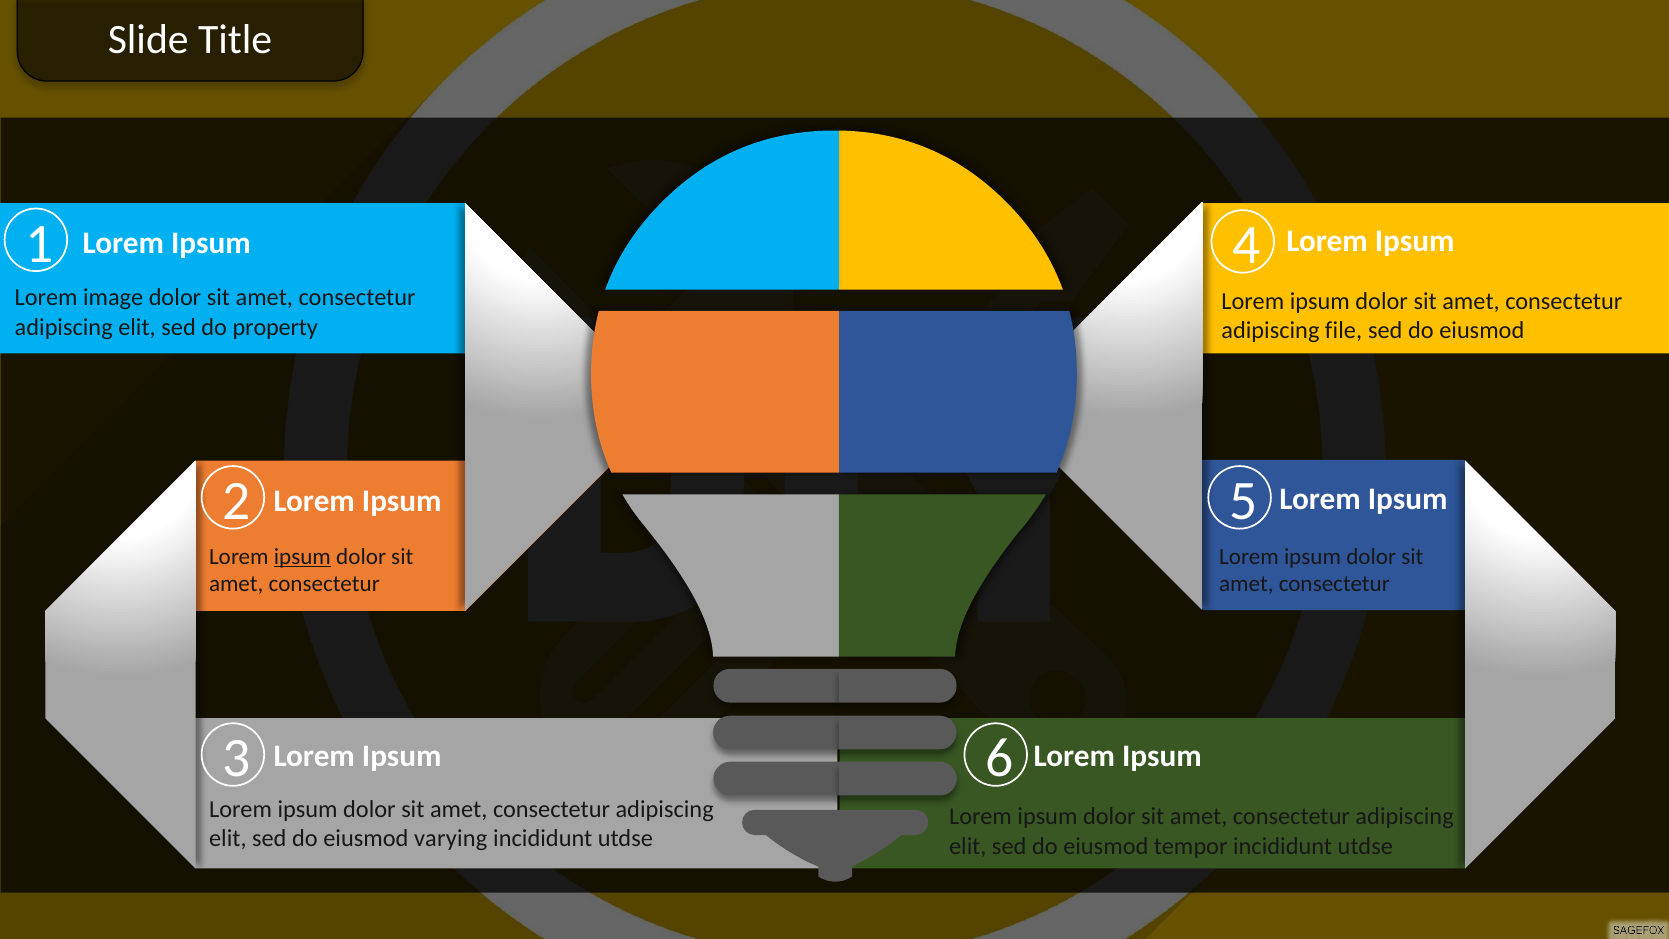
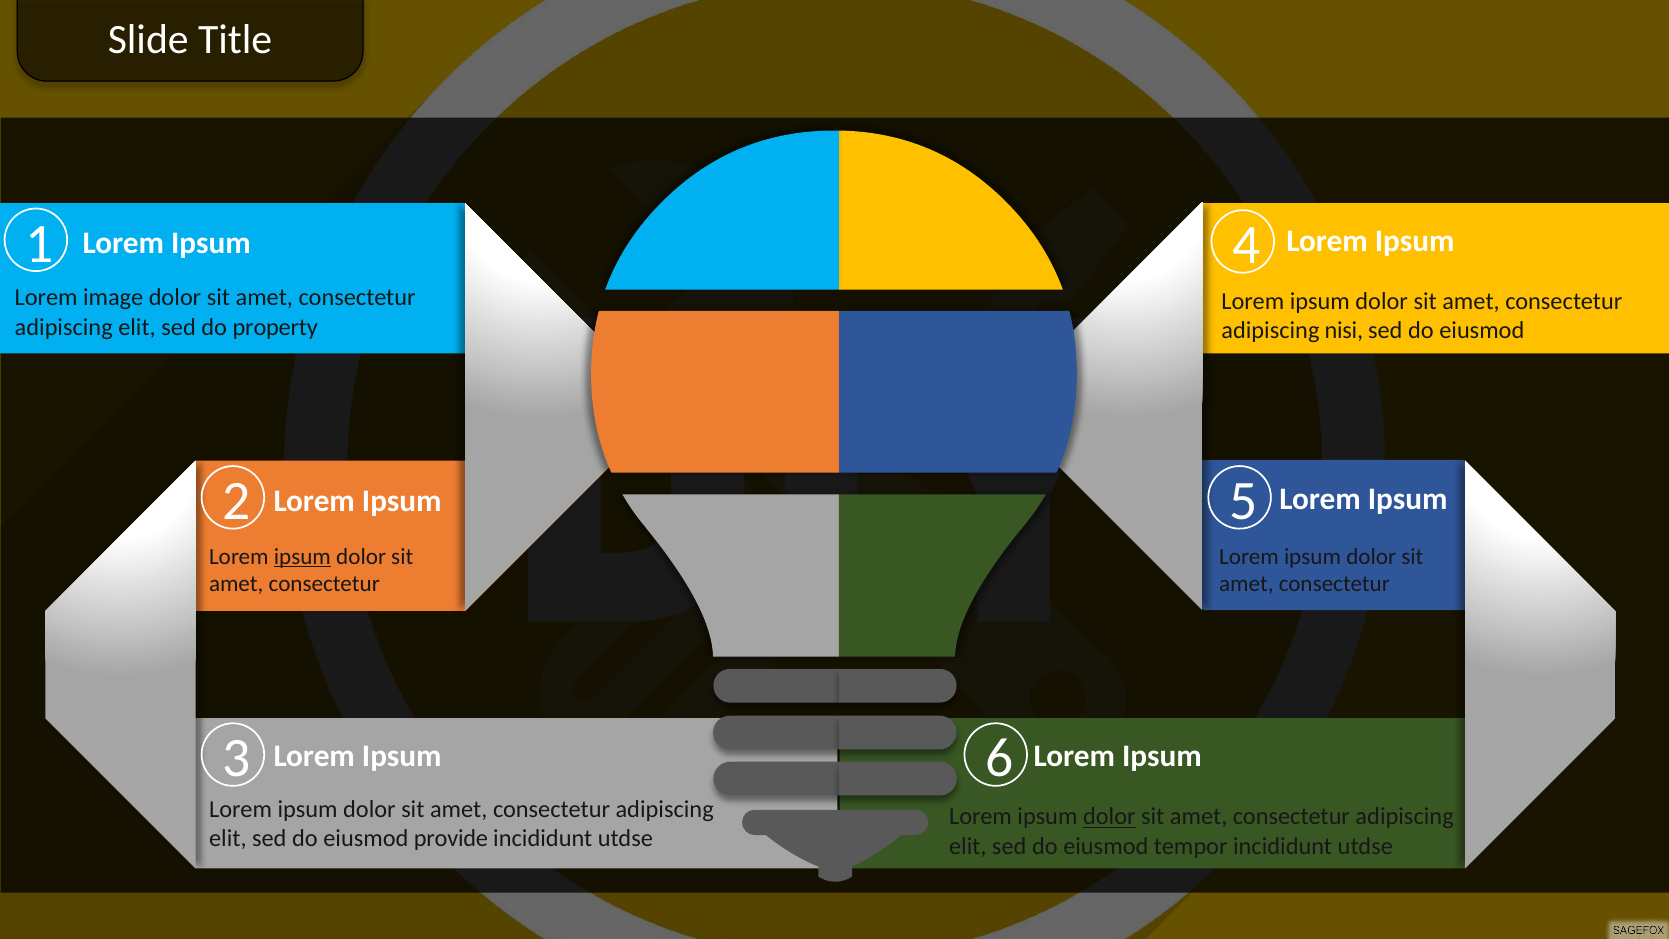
file: file -> nisi (1344, 330)
dolor underline: none -> present (1109, 817)
varying: varying -> provide (451, 839)
